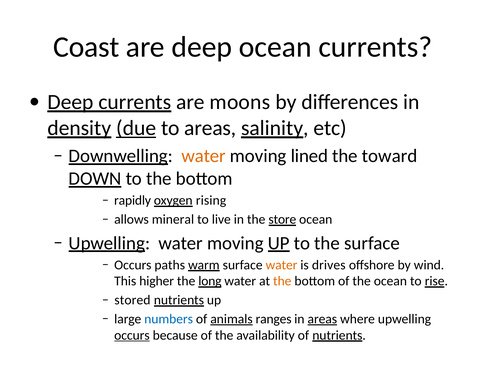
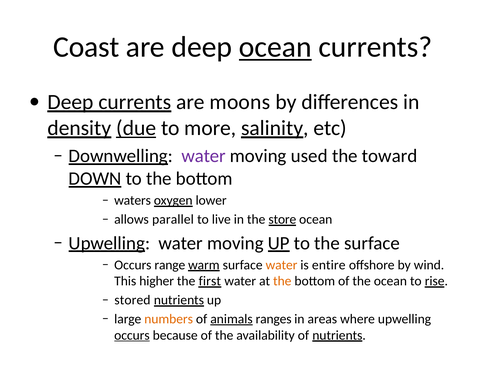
ocean underline: none -> present (275, 47)
to areas: areas -> more (210, 128)
water colour: orange -> purple (204, 156)
lined: lined -> used (309, 156)
rapidly: rapidly -> waters (133, 200)
rising: rising -> lower (211, 200)
mineral: mineral -> parallel (173, 219)
paths: paths -> range (170, 265)
drives: drives -> entire (329, 265)
long: long -> first (210, 281)
numbers colour: blue -> orange (169, 319)
areas underline: present -> none (322, 319)
